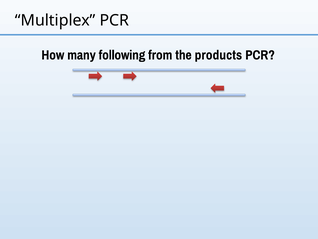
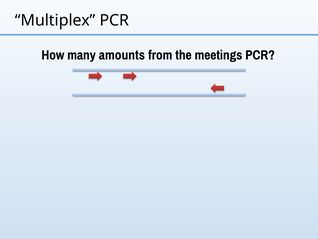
following: following -> amounts (122, 55)
products: products -> meetings (218, 55)
